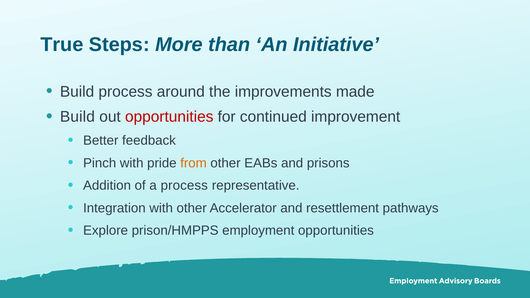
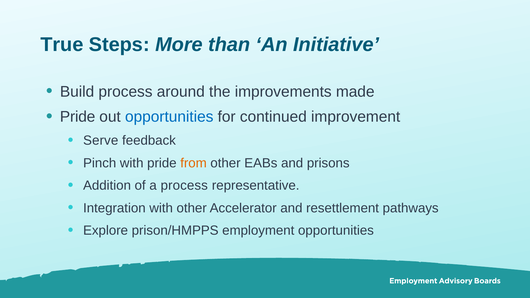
Build: Build -> Pride (78, 117)
opportunities colour: red -> blue (169, 117)
Better: Better -> Serve (101, 141)
